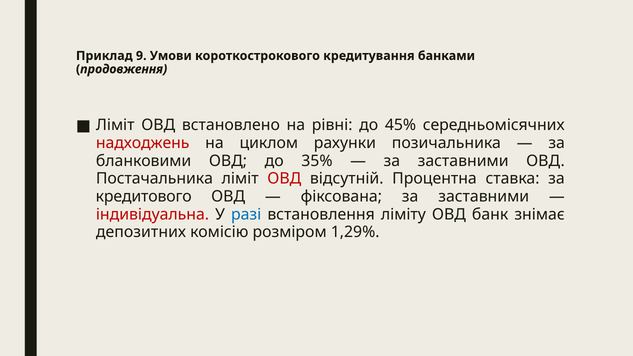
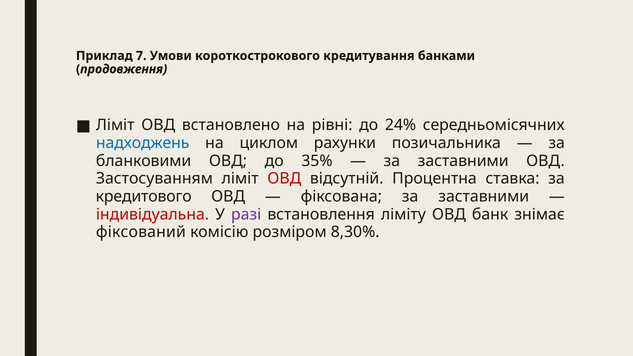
9: 9 -> 7 (141, 56)
45%: 45% -> 24% (401, 125)
надходжень colour: red -> blue (143, 143)
Постачальника: Постачальника -> Застосуванням (154, 179)
разі colour: blue -> purple (246, 214)
депозитних: депозитних -> фіксований (141, 232)
1,29%: 1,29% -> 8,30% (355, 232)
